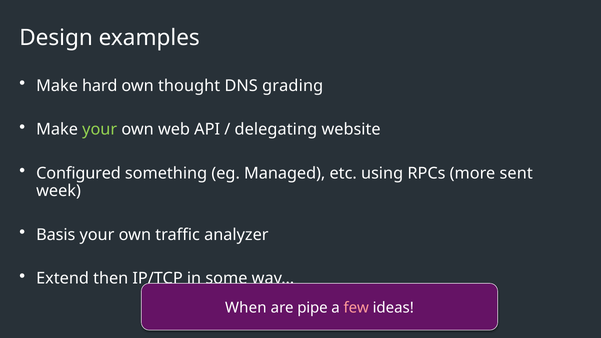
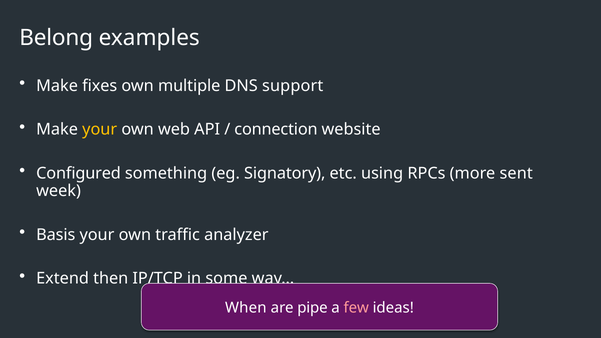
Design: Design -> Belong (56, 38)
hard: hard -> fixes (100, 86)
thought: thought -> multiple (189, 86)
grading: grading -> support (293, 86)
your colour: light green -> yellow (100, 130)
delegating: delegating -> connection (276, 130)
Managed: Managed -> Signatory (285, 173)
